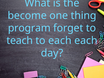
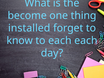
program: program -> installed (29, 28)
teach: teach -> know (20, 41)
